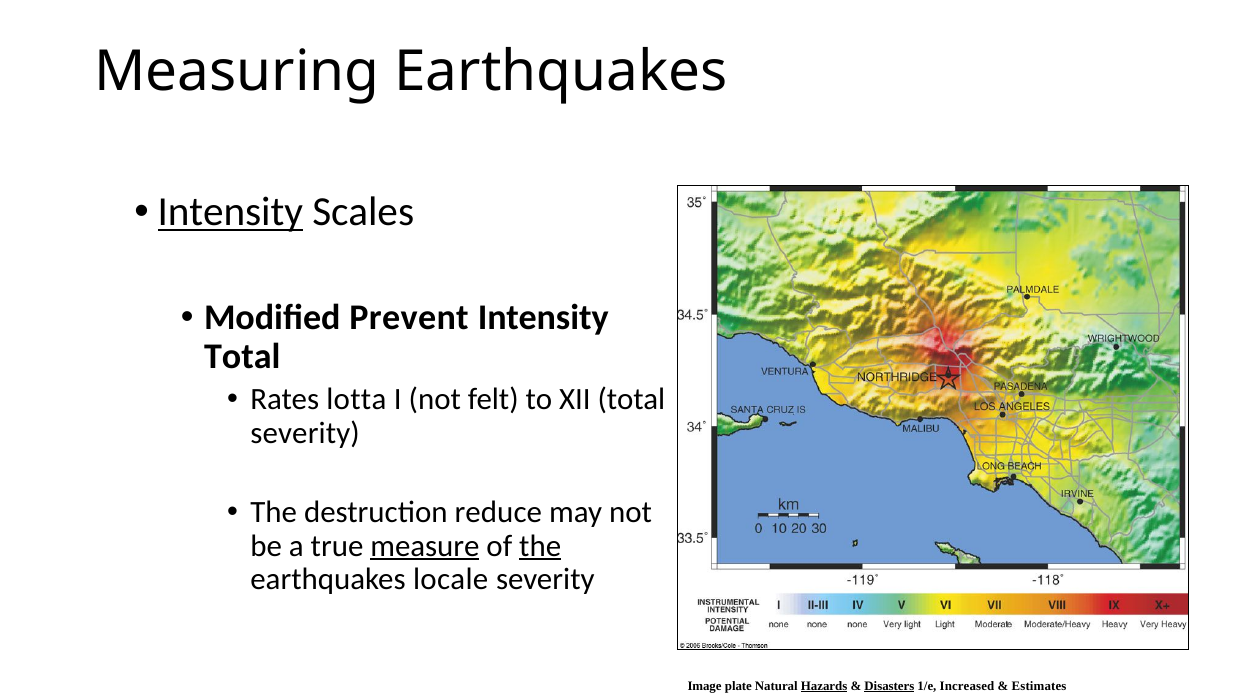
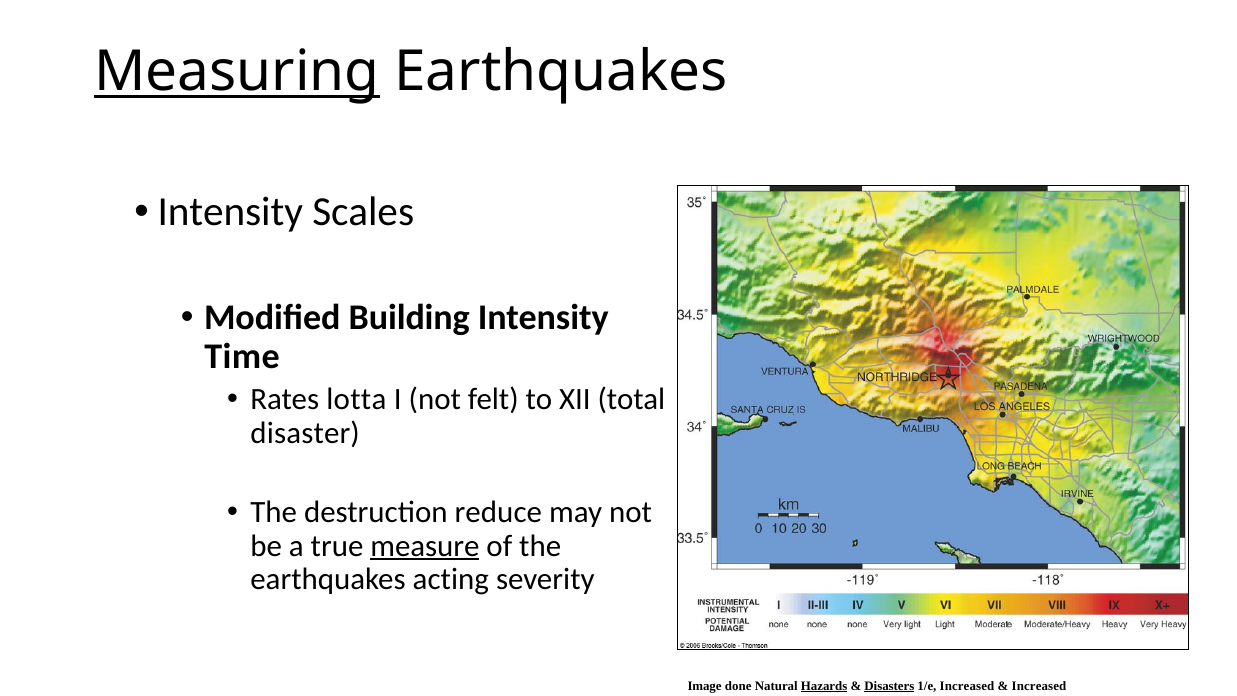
Measuring underline: none -> present (237, 72)
Intensity underline: present -> none (230, 212)
Prevent: Prevent -> Building (409, 318)
Total: Total -> Time (242, 357)
severity: severity -> disaster (305, 433)
the underline: present -> none (540, 546)
locale: locale -> acting (451, 579)
plate: plate -> done (738, 686)
Estimates: Estimates -> Increased (1039, 686)
